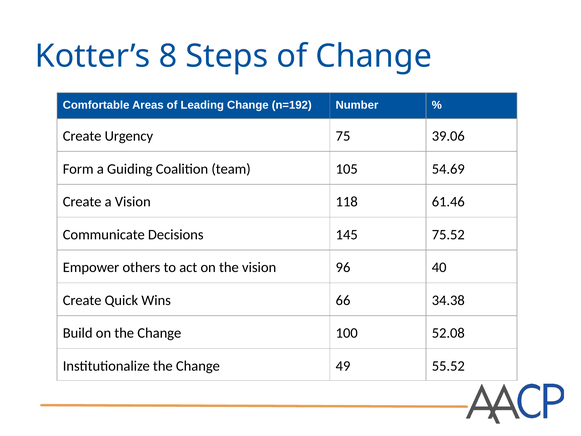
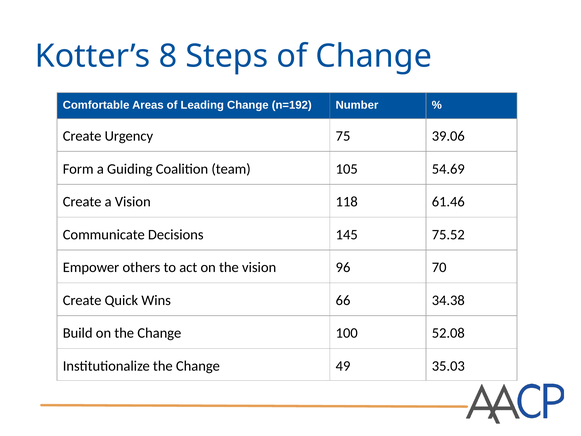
40: 40 -> 70 (439, 267)
55.52: 55.52 -> 35.03 (448, 366)
